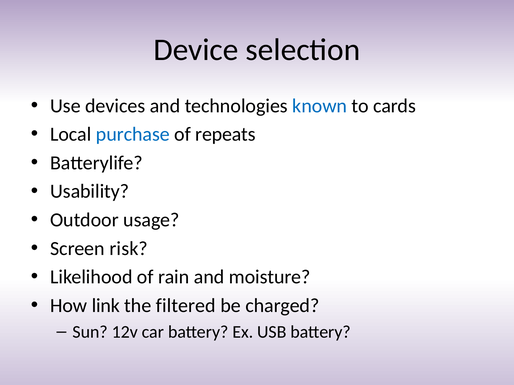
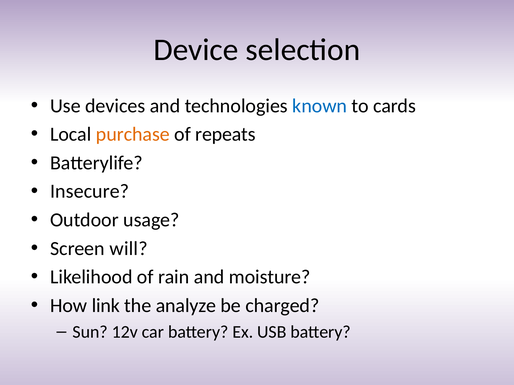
purchase colour: blue -> orange (133, 134)
Usability: Usability -> Insecure (90, 192)
risk: risk -> will (129, 249)
filtered: filtered -> analyze (186, 306)
